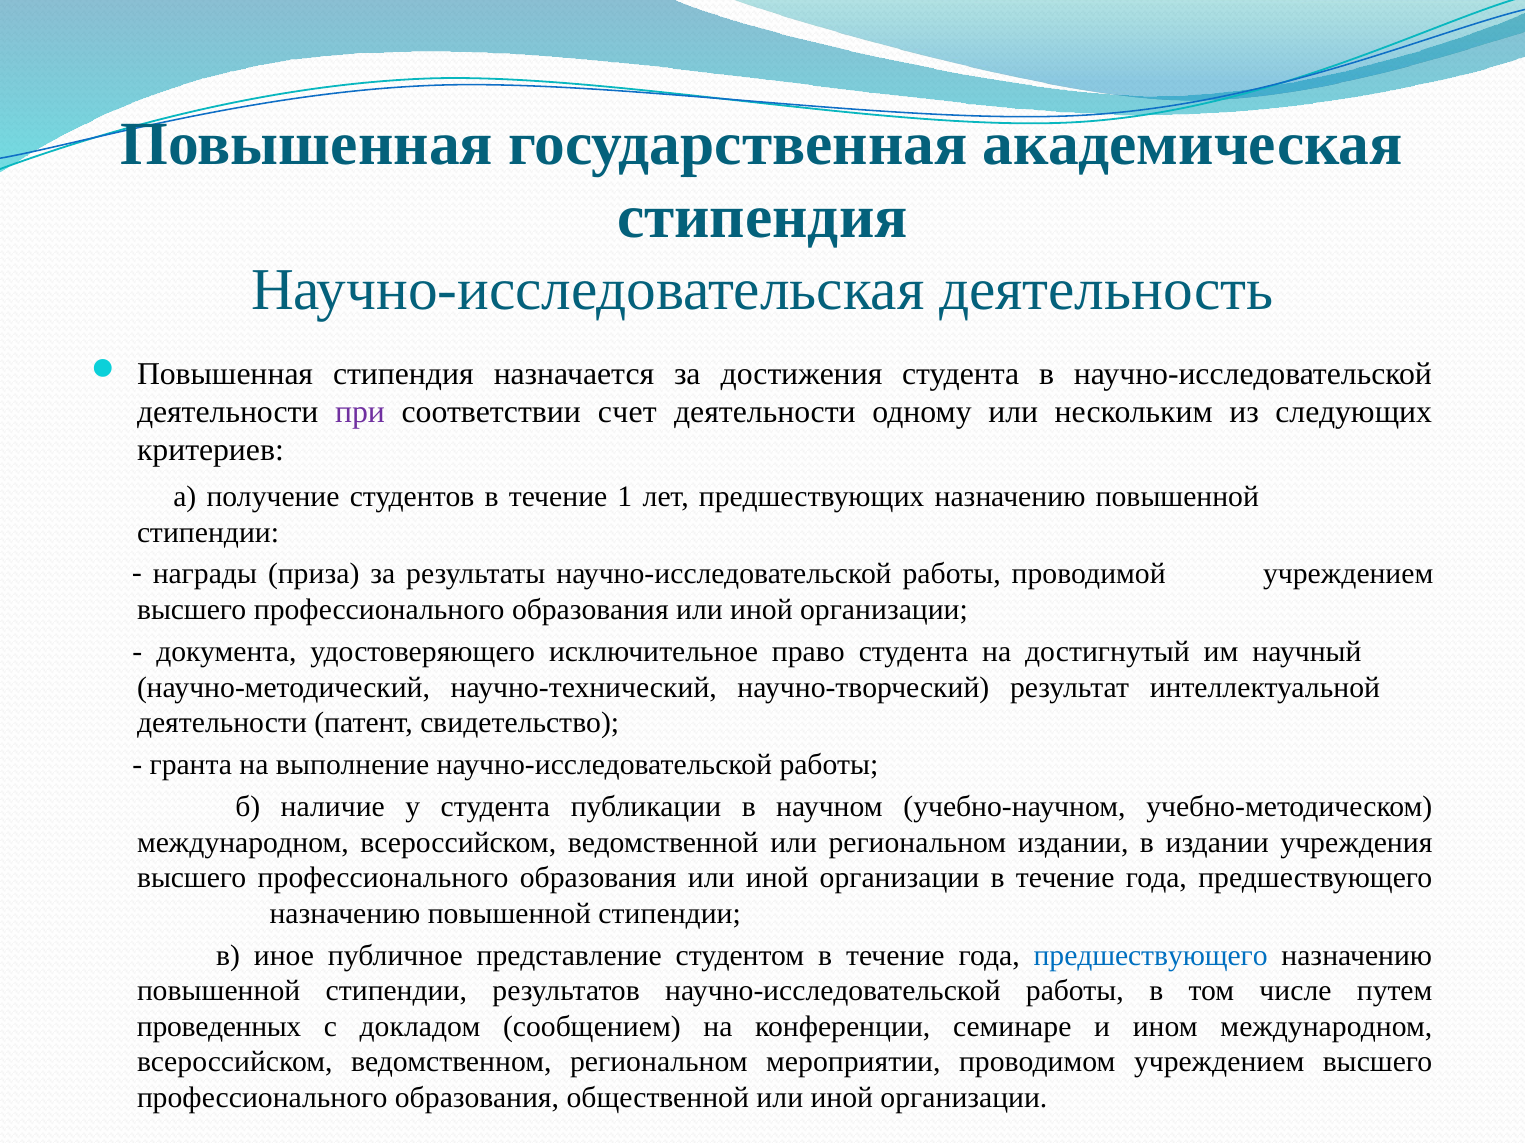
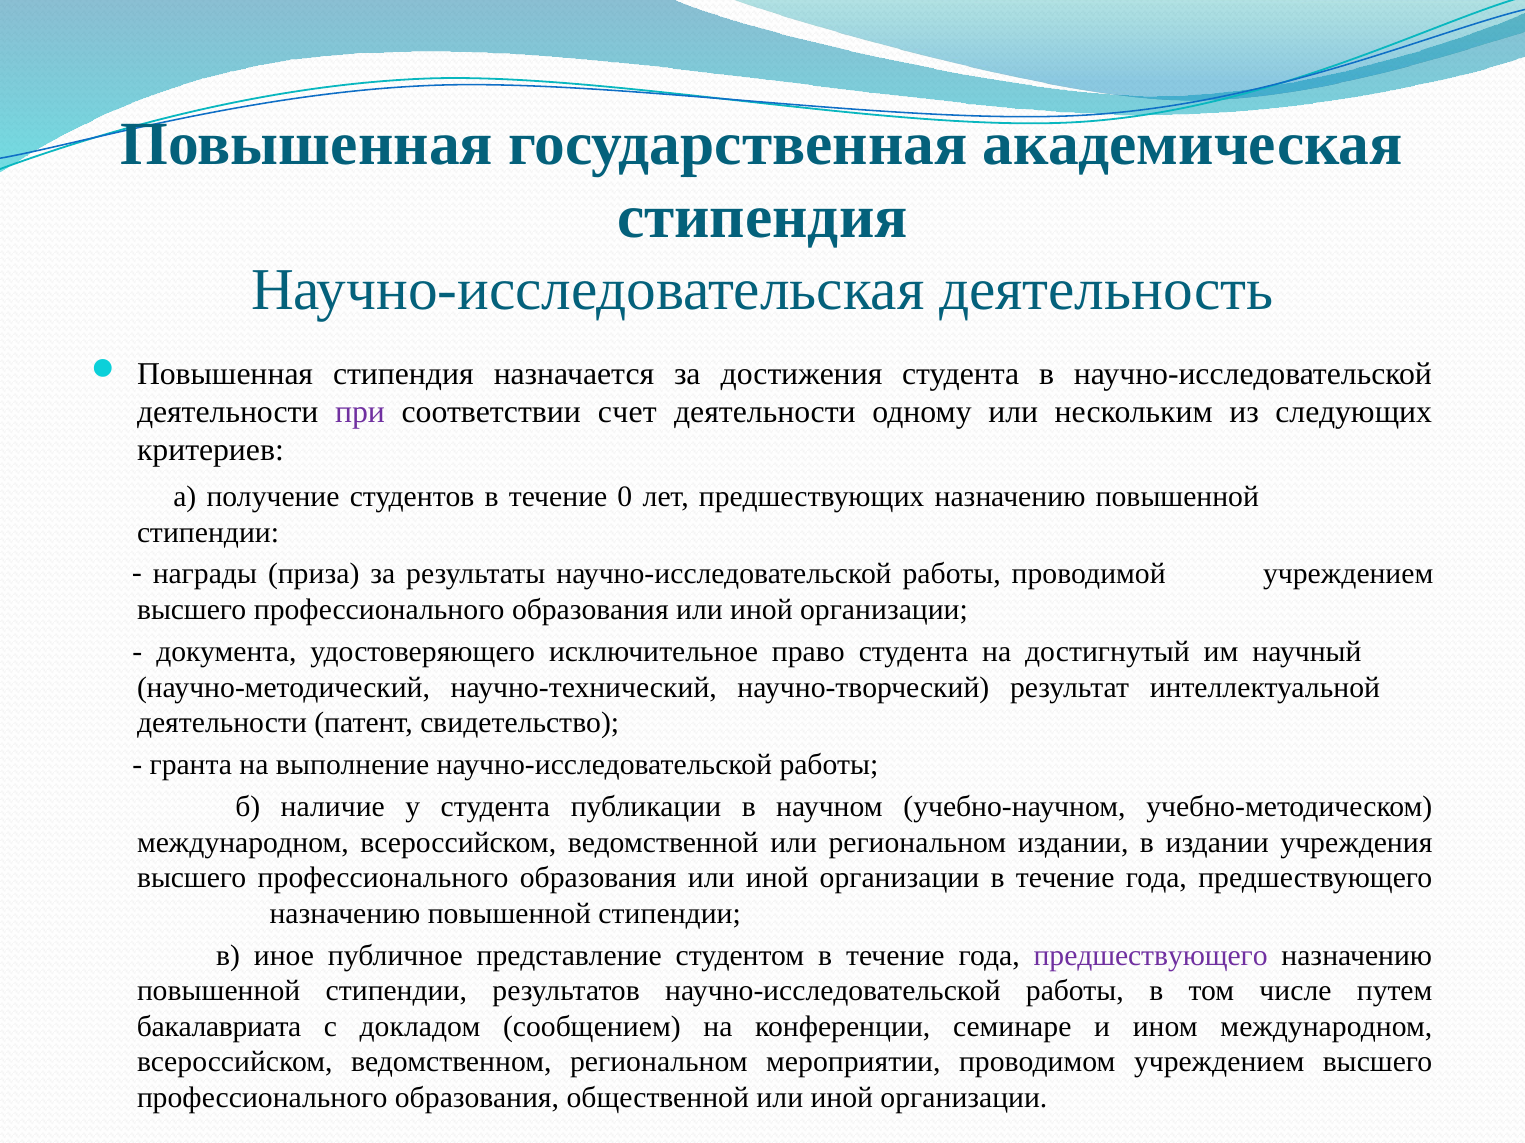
1: 1 -> 0 (625, 497)
предшествующего colour: blue -> purple (1151, 956)
проведенных: проведенных -> бакалавриата (219, 1027)
